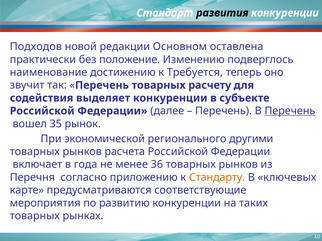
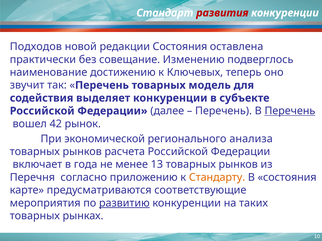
развития colour: black -> red (222, 13)
редакции Основном: Основном -> Состояния (180, 47)
положение: положение -> совещание (130, 60)
Требуется: Требуется -> Ключевых (195, 72)
расчету: расчету -> модель (210, 85)
35: 35 -> 42 (56, 124)
другими: другими -> анализа (251, 139)
36: 36 -> 13 (157, 165)
В ключевых: ключевых -> состояния (287, 178)
развитию underline: none -> present (124, 203)
